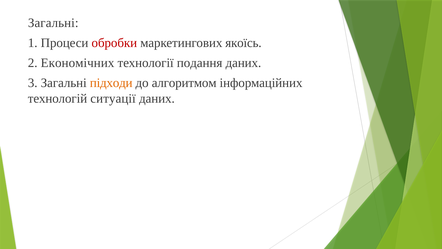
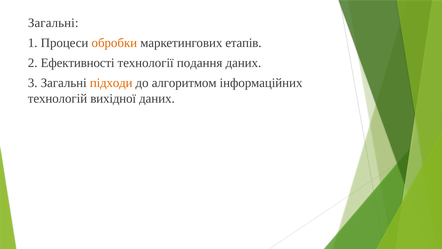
обробки colour: red -> orange (114, 43)
якоїсь: якоїсь -> етапів (243, 43)
Економічних: Економічних -> Ефективності (78, 63)
ситуації: ситуації -> вихідної (113, 98)
